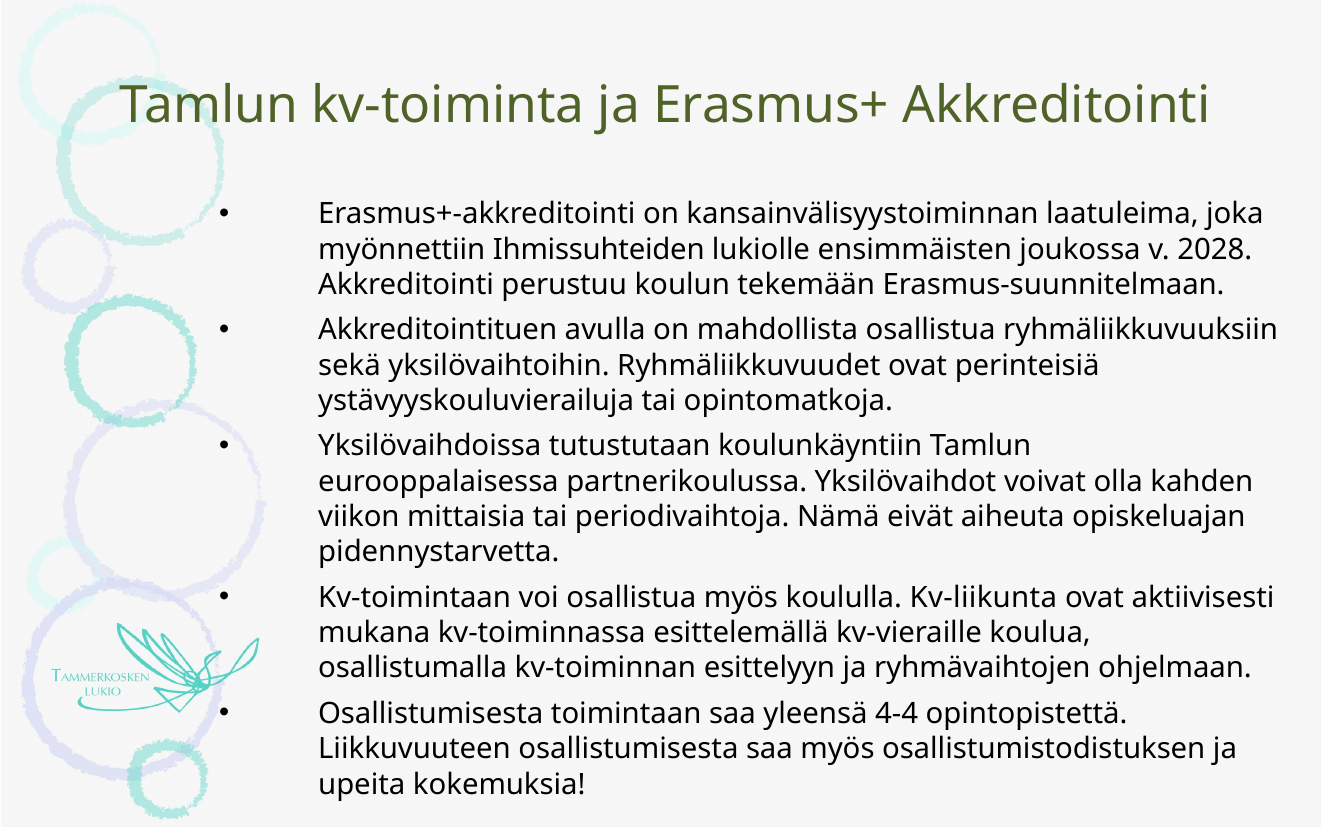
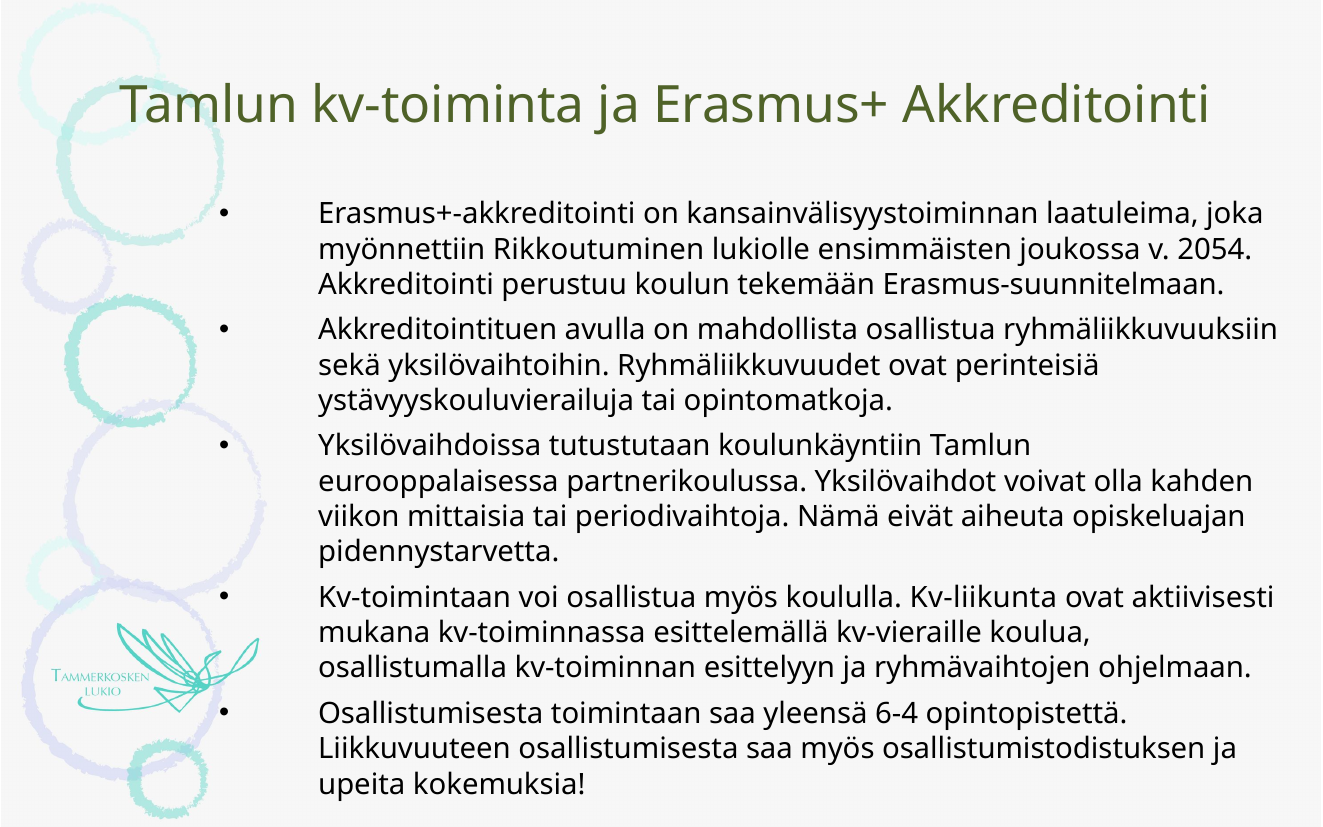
Ihmissuhteiden: Ihmissuhteiden -> Rikkoutuminen (599, 249)
2028: 2028 -> 2054 (1215, 249)
4-4: 4-4 -> 6-4 (897, 714)
